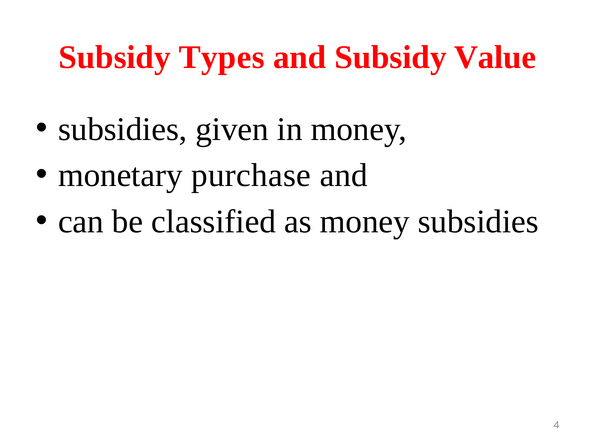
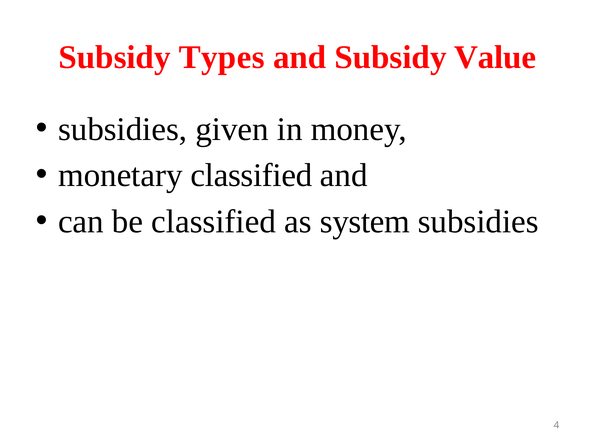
monetary purchase: purchase -> classified (251, 175)
as money: money -> system (365, 222)
